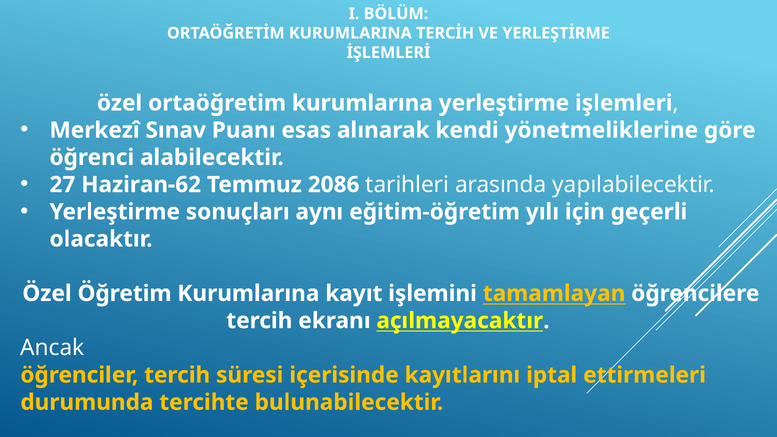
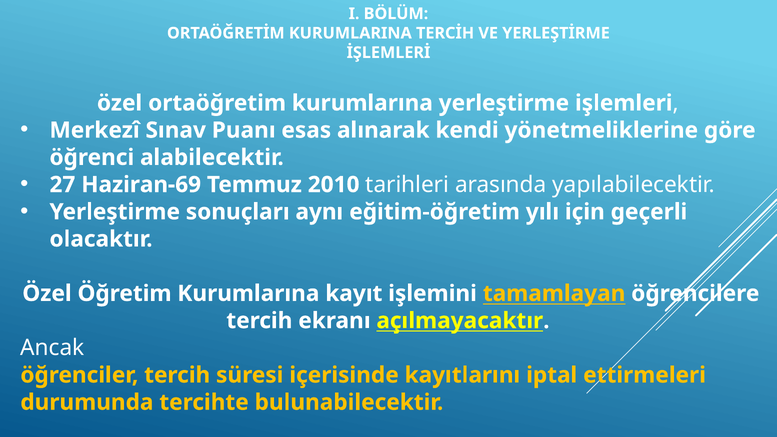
Haziran-62: Haziran-62 -> Haziran-69 (141, 185)
2086: 2086 -> 2010 (334, 185)
